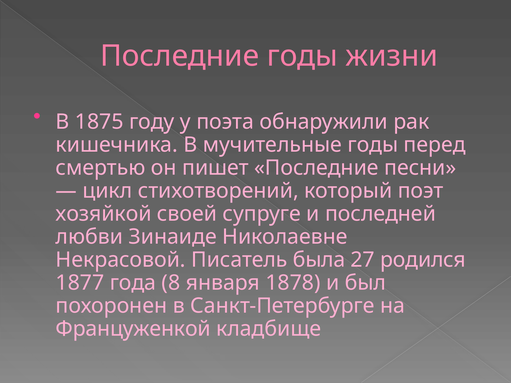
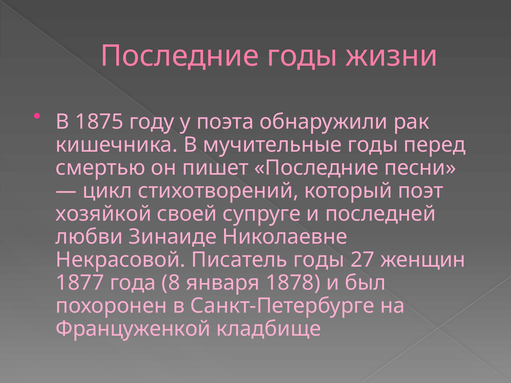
Писатель была: была -> годы (319, 260)
родился: родился -> женщин (423, 260)
